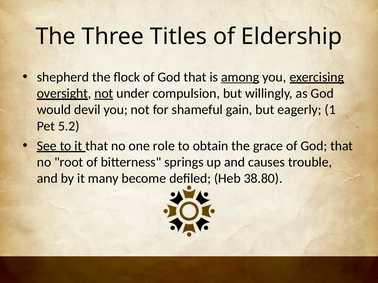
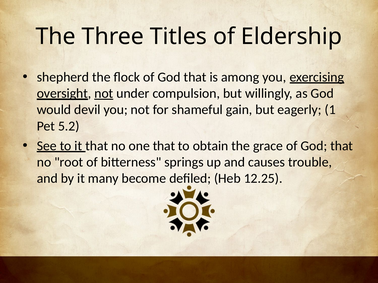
among underline: present -> none (240, 77)
one role: role -> that (164, 146)
38.80: 38.80 -> 12.25 (263, 179)
